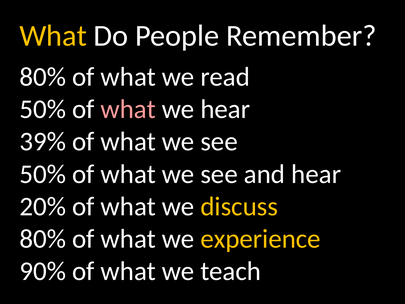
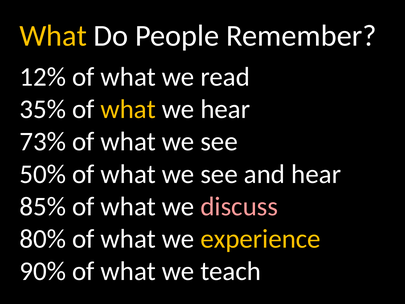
80%: 80% -> 12% (43, 77)
50%: 50% -> 35% (43, 109)
what colour: pink -> yellow (128, 109)
39%: 39% -> 73% (43, 142)
20%: 20% -> 85% (43, 206)
discuss colour: yellow -> pink (239, 206)
